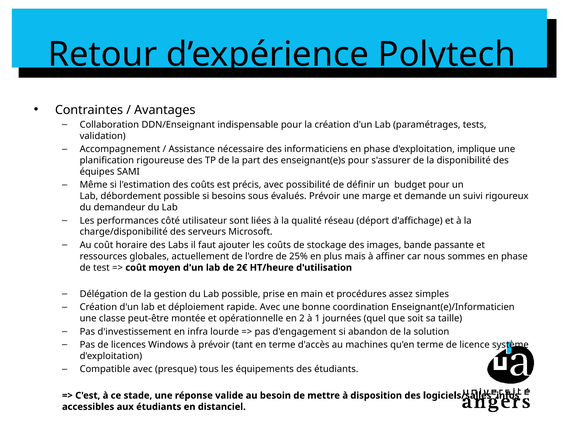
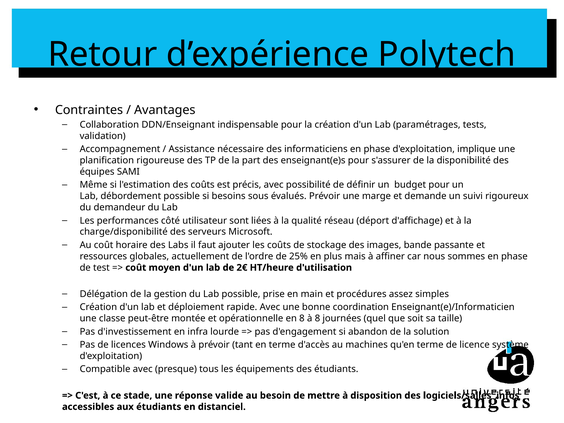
en 2: 2 -> 8 (302, 318)
à 1: 1 -> 8 (317, 318)
